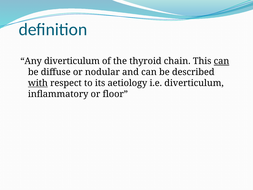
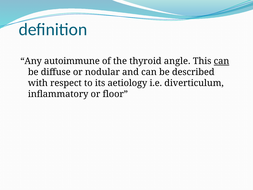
Any diverticulum: diverticulum -> autoimmune (72, 61)
chain: chain -> angle (177, 61)
with underline: present -> none (38, 83)
